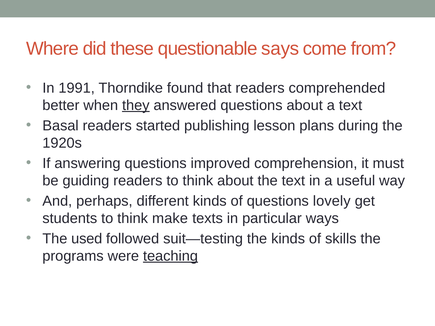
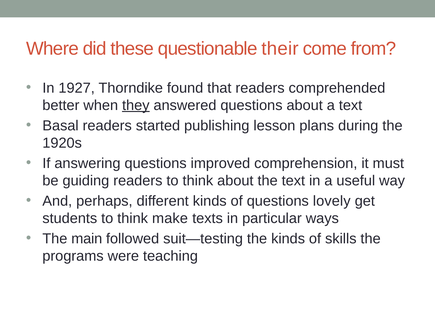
says: says -> their (280, 49)
1991: 1991 -> 1927 (77, 88)
used: used -> main (87, 239)
teaching underline: present -> none (170, 256)
